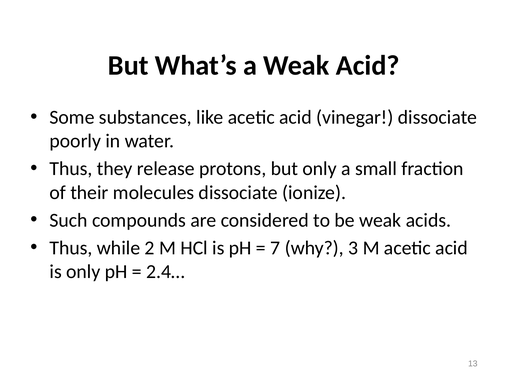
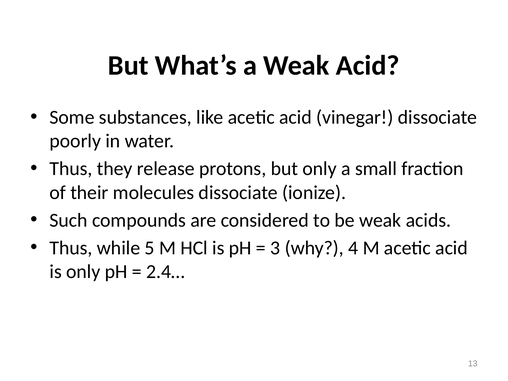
2: 2 -> 5 (150, 248)
7: 7 -> 3 (275, 248)
3: 3 -> 4 (353, 248)
